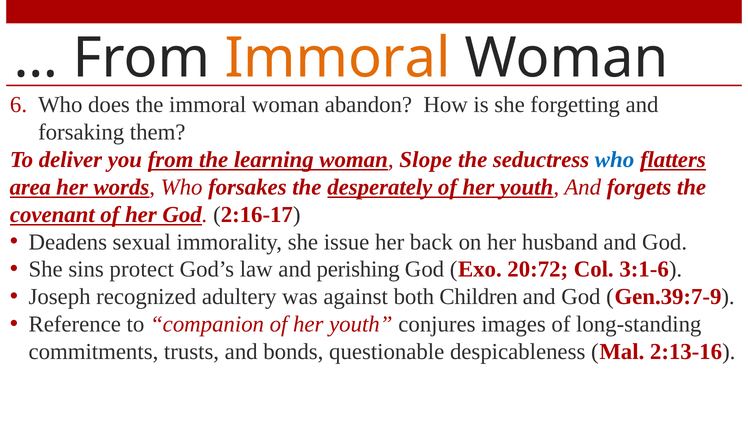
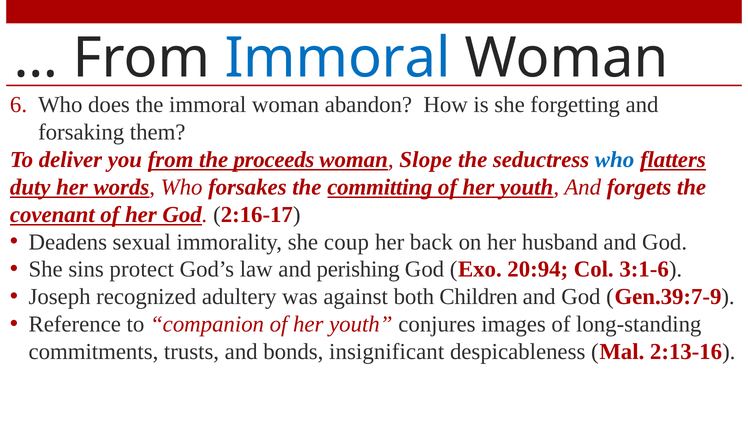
Immoral colour: orange -> blue (338, 58)
learning: learning -> proceeds (274, 160)
area: area -> duty (30, 187)
desperately: desperately -> committing (380, 187)
issue: issue -> coup (346, 242)
20:72: 20:72 -> 20:94 (538, 269)
questionable: questionable -> insignificant (387, 351)
